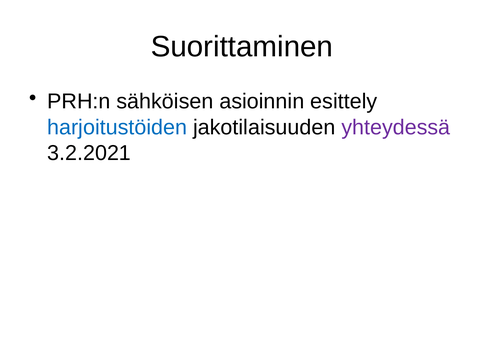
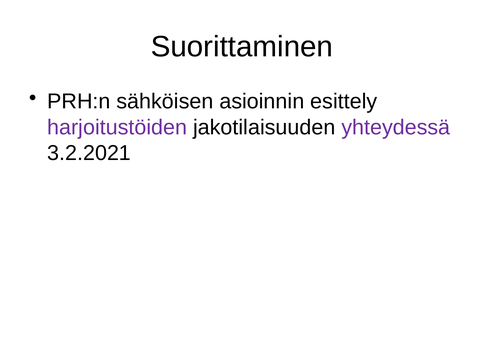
harjoitustöiden colour: blue -> purple (117, 127)
